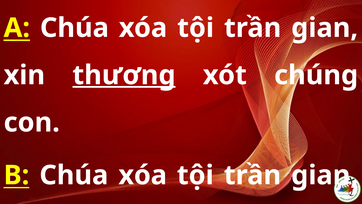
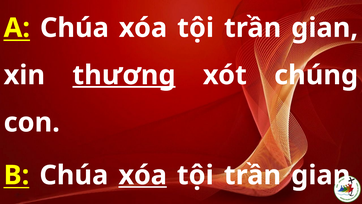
xóa underline: none -> present (143, 175)
